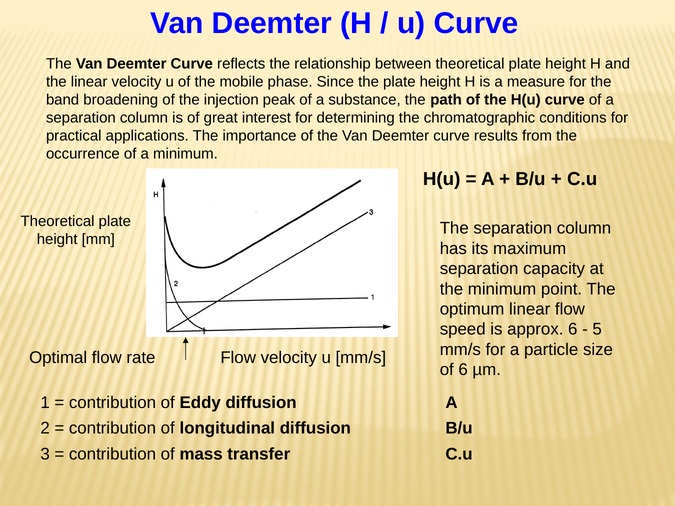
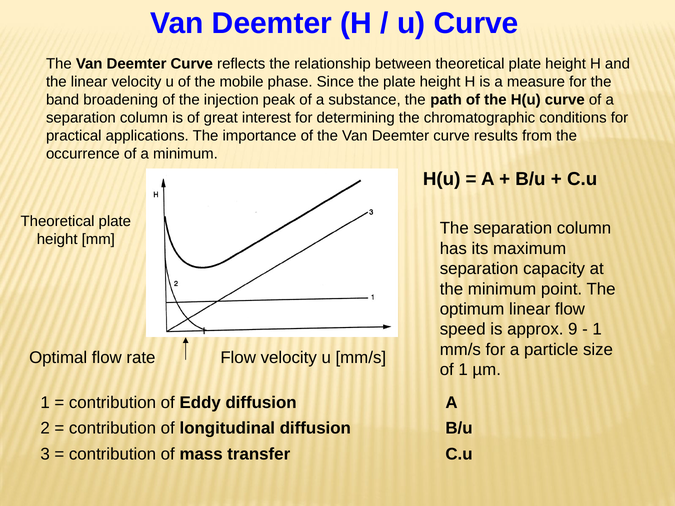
approx 6: 6 -> 9 (573, 330)
5: 5 -> 1 (597, 330)
of 6: 6 -> 1 (463, 370)
